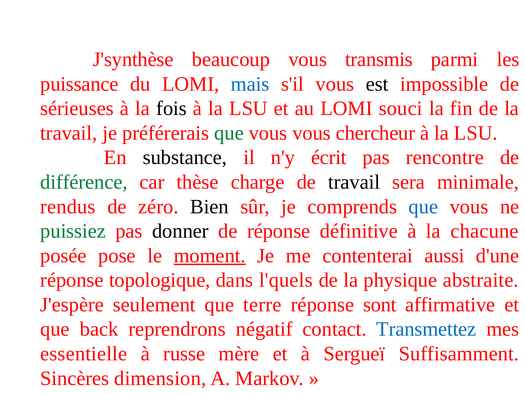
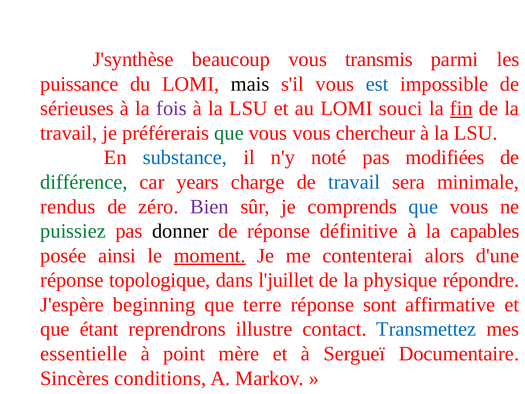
mais colour: blue -> black (250, 84)
est colour: black -> blue (377, 84)
fois colour: black -> purple (172, 108)
fin underline: none -> present (461, 108)
substance colour: black -> blue (185, 157)
écrit: écrit -> noté (329, 157)
rencontre: rencontre -> modifiées (445, 157)
thèse: thèse -> years (198, 182)
travail colour: black -> blue (354, 182)
Bien colour: black -> purple (209, 206)
chacune: chacune -> capables (485, 231)
pose: pose -> ainsi (117, 255)
aussi: aussi -> alors (444, 255)
l'quels: l'quels -> l'juillet (286, 280)
abstraite: abstraite -> répondre (481, 280)
seulement: seulement -> beginning (154, 305)
back: back -> étant (99, 329)
négatif: négatif -> illustre (264, 329)
russe: russe -> point (184, 354)
Suffisamment: Suffisamment -> Documentaire (459, 354)
dimension: dimension -> conditions (160, 378)
